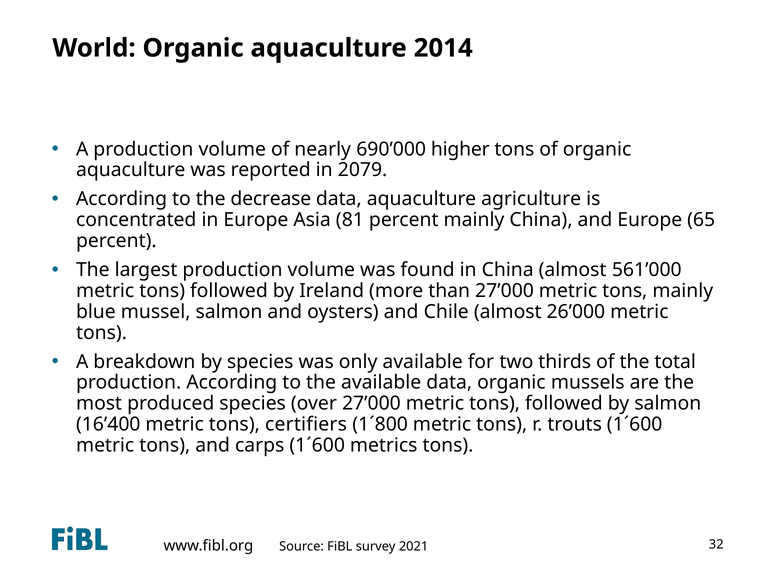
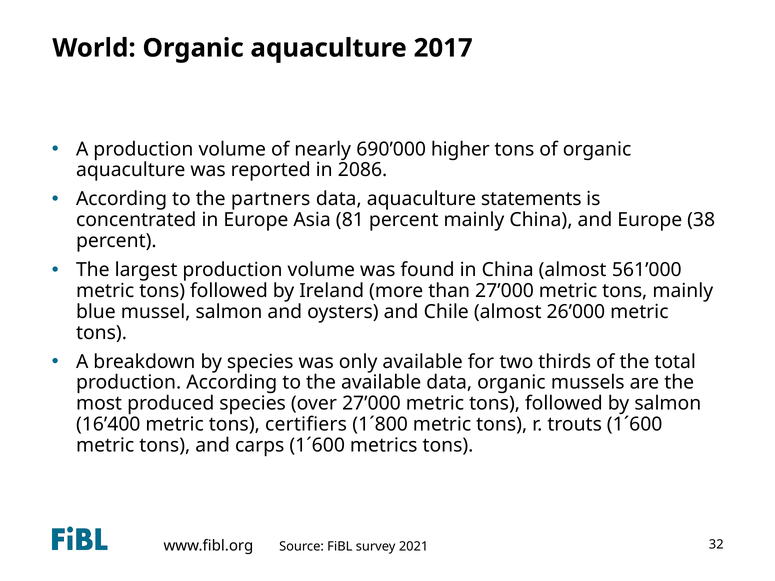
2014: 2014 -> 2017 (443, 48)
2079: 2079 -> 2086 (363, 170)
decrease: decrease -> partners (271, 199)
agriculture: agriculture -> statements (531, 199)
65: 65 -> 38 (701, 220)
